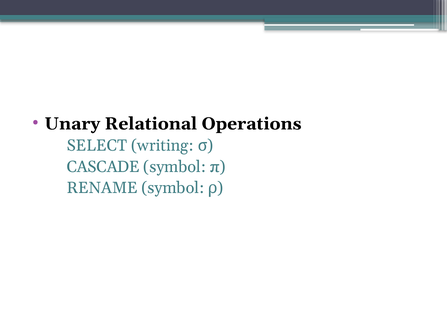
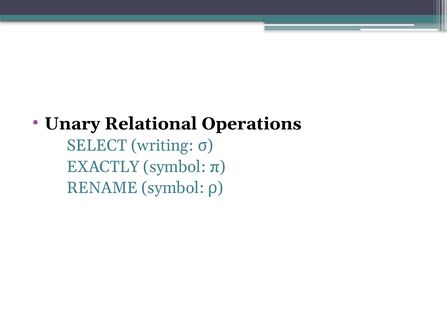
CASCADE: CASCADE -> EXACTLY (103, 167)
